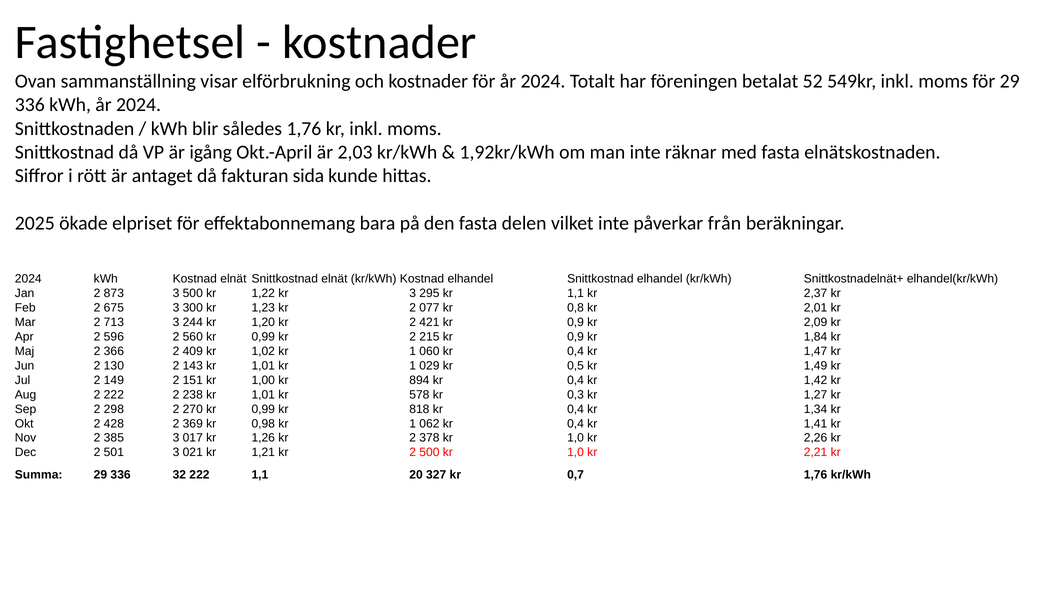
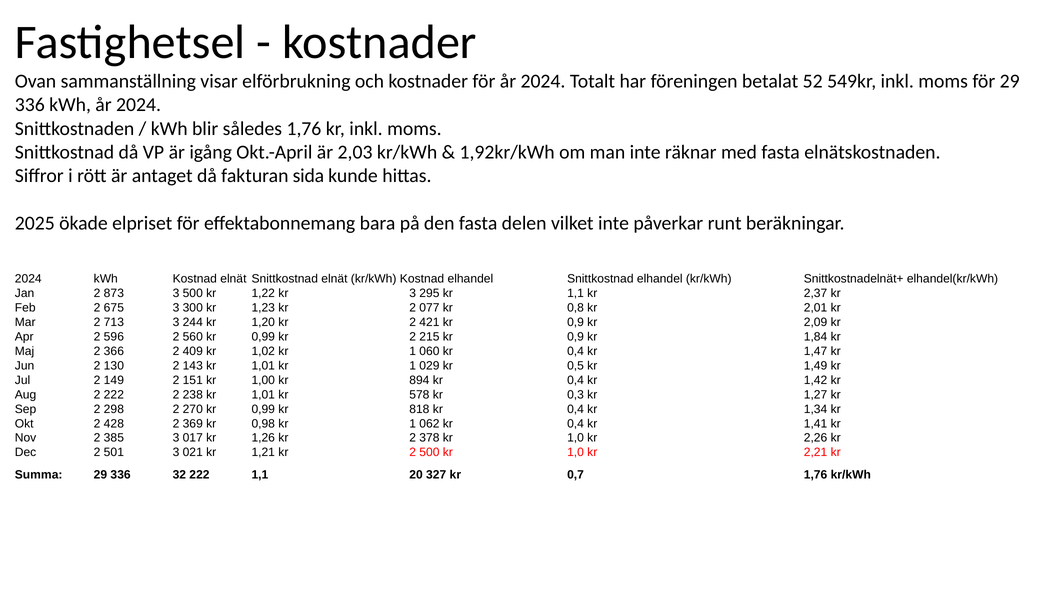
från: från -> runt (725, 223)
